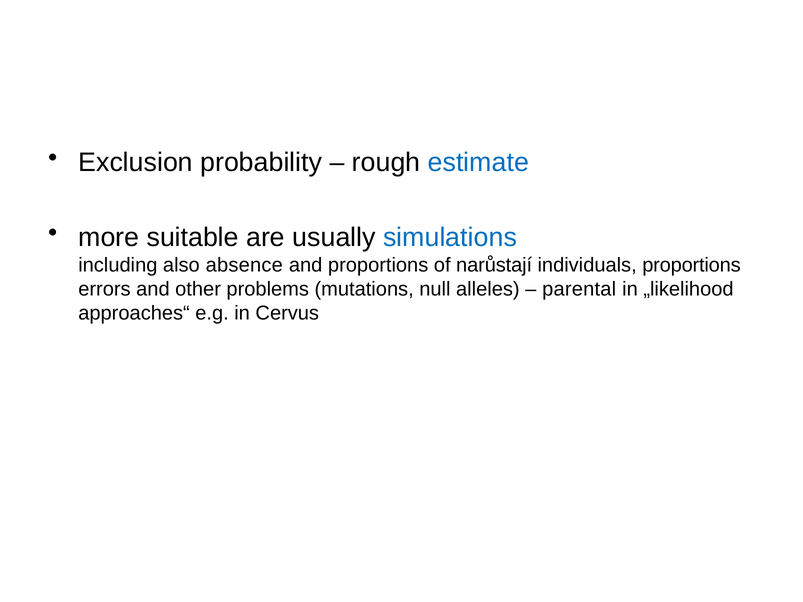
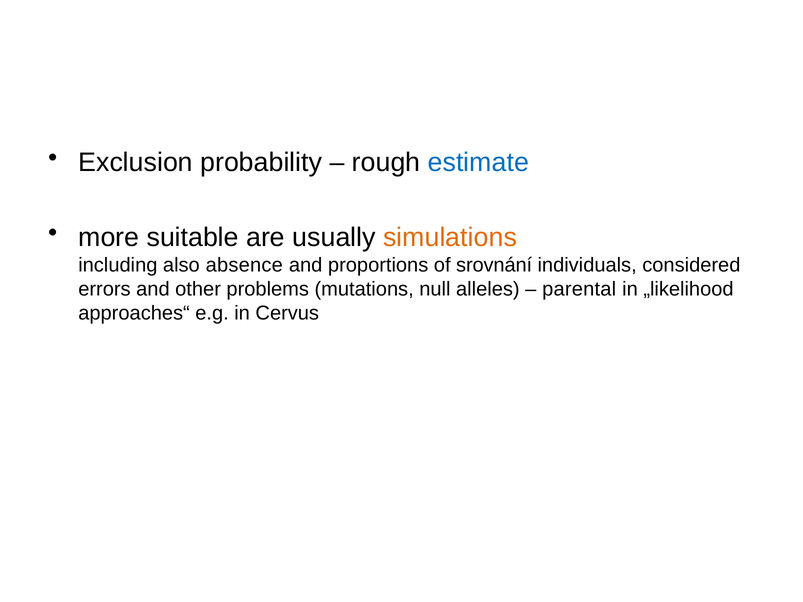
simulations colour: blue -> orange (450, 237)
narůstají: narůstají -> srovnání (494, 265)
individuals proportions: proportions -> considered (691, 265)
